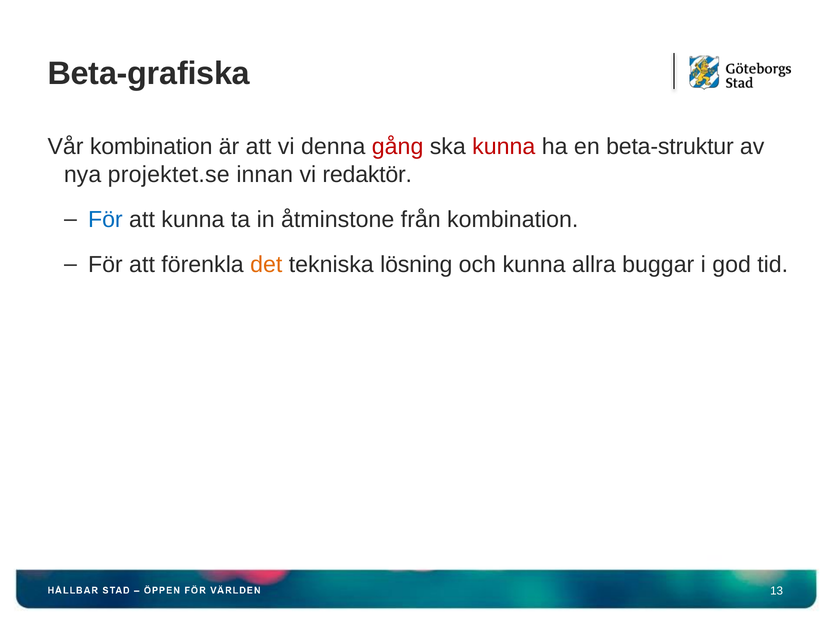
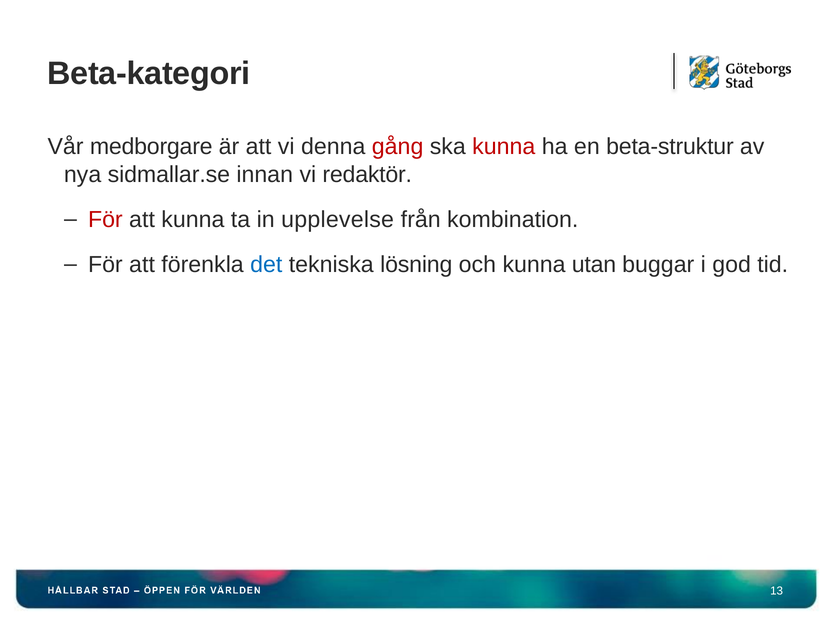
Beta-grafiska: Beta-grafiska -> Beta-kategori (149, 73)
Vår kombination: kombination -> medborgare (151, 147)
projektet.se: projektet.se -> sidmallar.se (169, 174)
För colour: blue -> red (105, 220)
åtminstone: åtminstone -> upplevelse (338, 220)
det colour: orange -> blue (266, 265)
allra: allra -> utan (594, 265)
